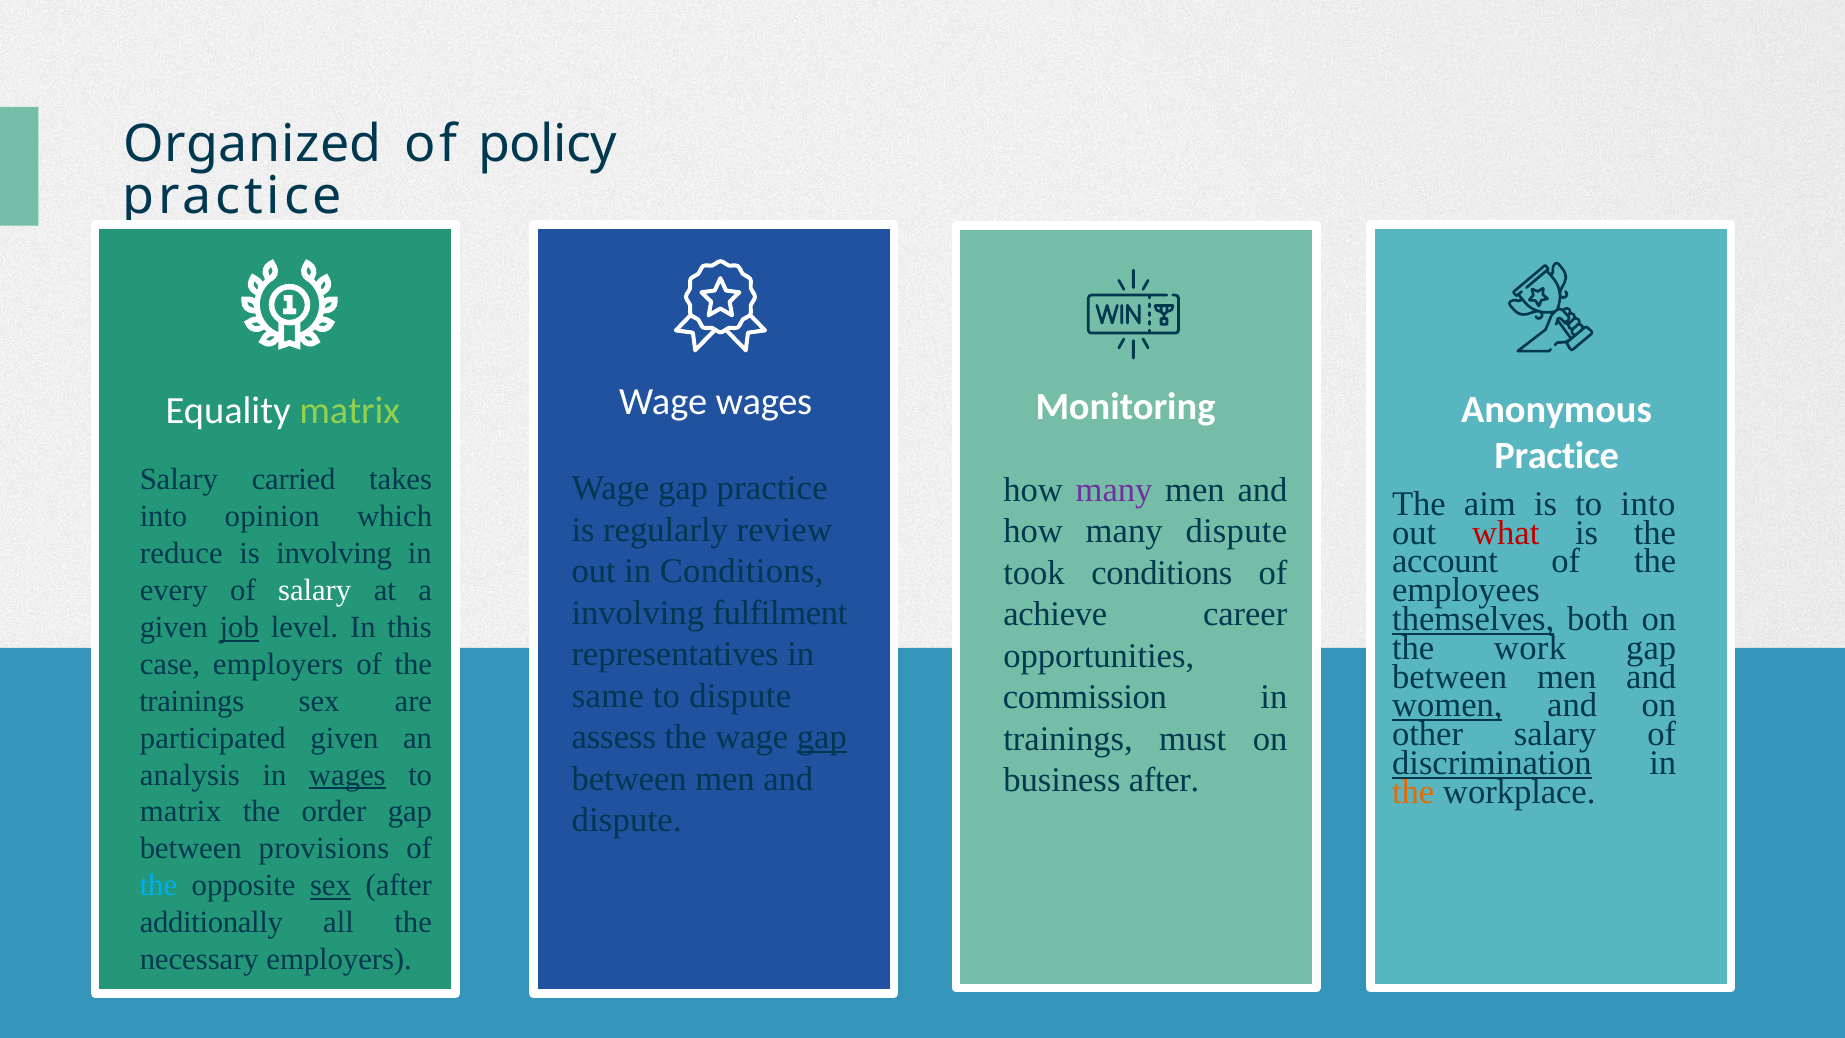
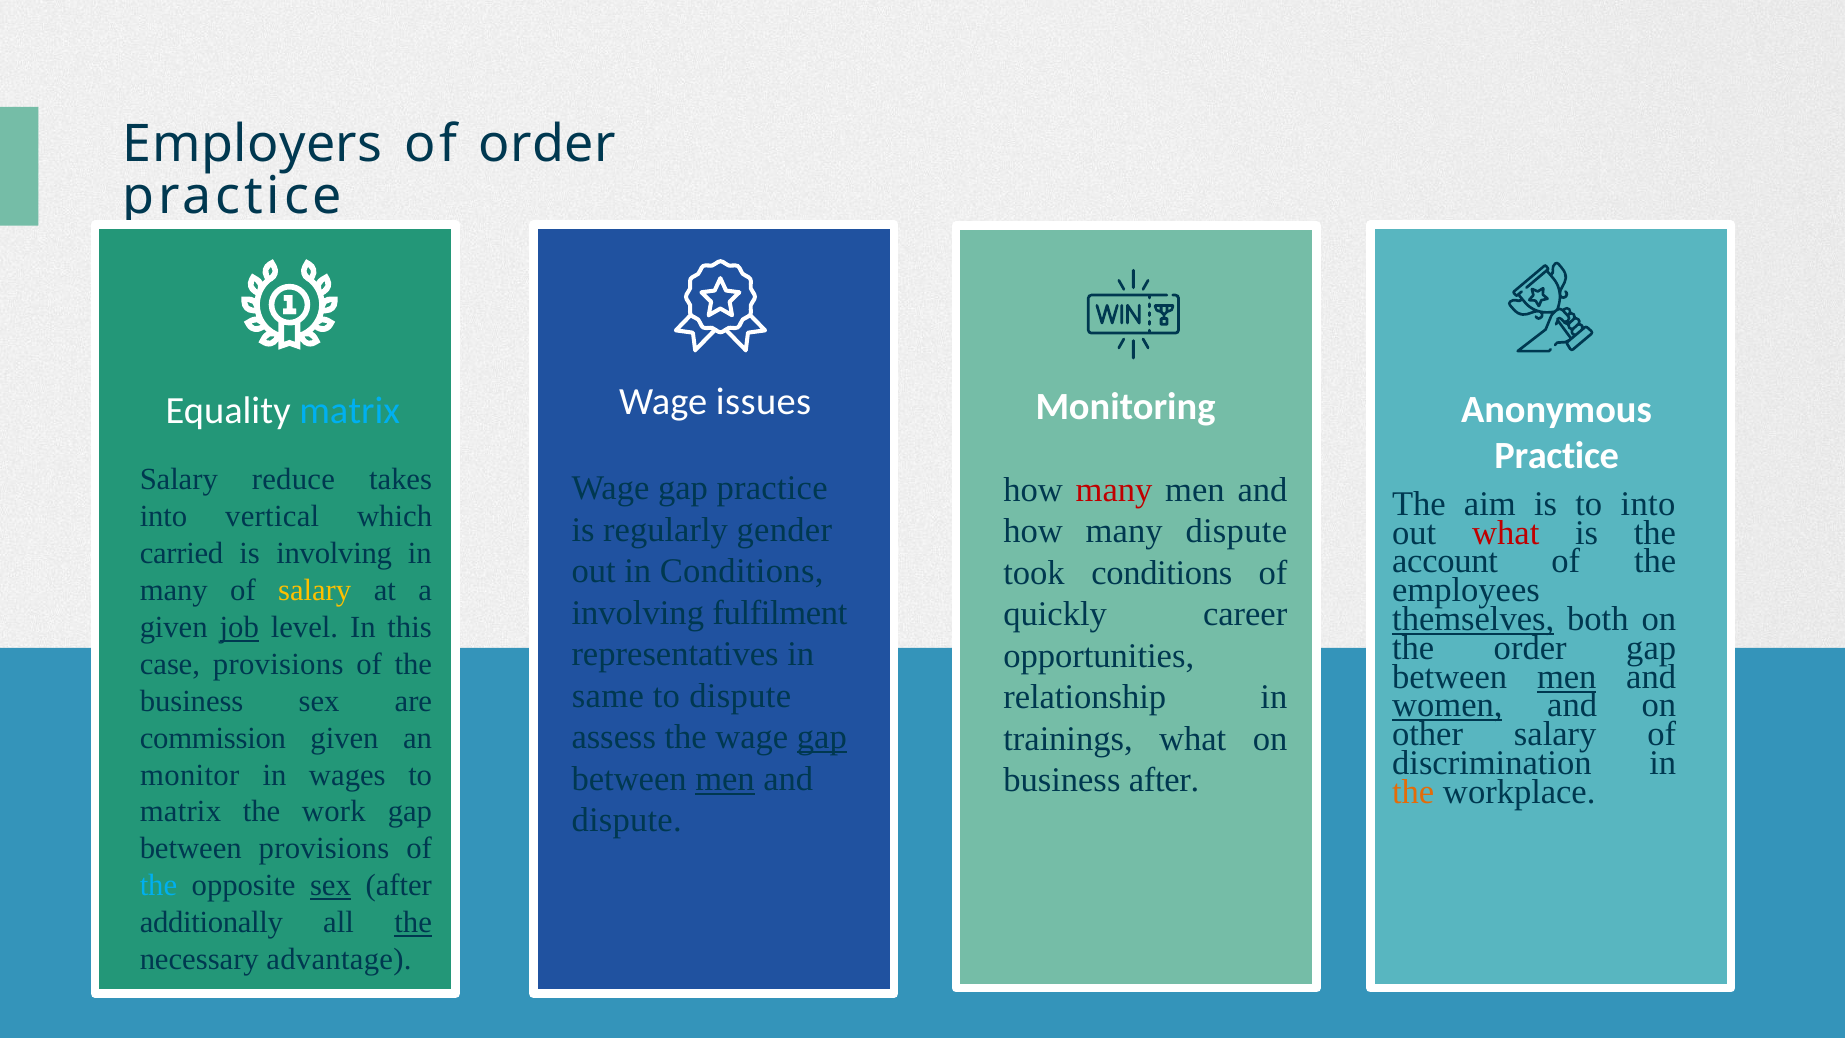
Organized: Organized -> Employers (253, 145)
of policy: policy -> order (547, 145)
Wage wages: wages -> issues (764, 402)
matrix colour: light green -> light blue (350, 410)
carried: carried -> reduce (293, 480)
many colour: purple -> red (1114, 490)
opinion: opinion -> vertical (272, 517)
review: review -> gender (784, 530)
reduce: reduce -> carried (182, 553)
every: every -> many (174, 590)
salary colour: white -> yellow (315, 590)
achieve: achieve -> quickly (1055, 614)
the work: work -> order (1530, 648)
case employers: employers -> provisions (278, 664)
men underline: none -> present (1567, 677)
commission: commission -> relationship (1085, 697)
trainings: trainings -> business (192, 701)
trainings must: must -> what (1193, 739)
participated: participated -> commission (213, 738)
discrimination underline: present -> none (1492, 763)
analysis: analysis -> monitor (190, 775)
wages underline: present -> none (347, 775)
men underline: none -> present (725, 779)
order: order -> work (334, 812)
the underline: none -> present (413, 922)
necessary employers: employers -> advantage (339, 959)
